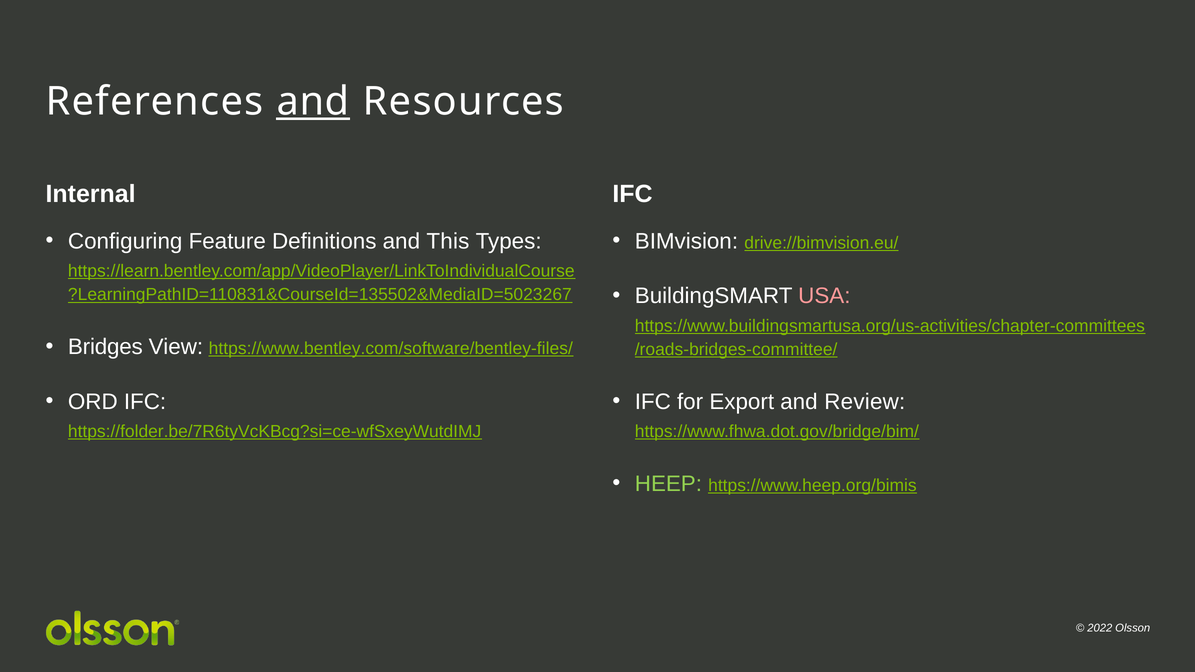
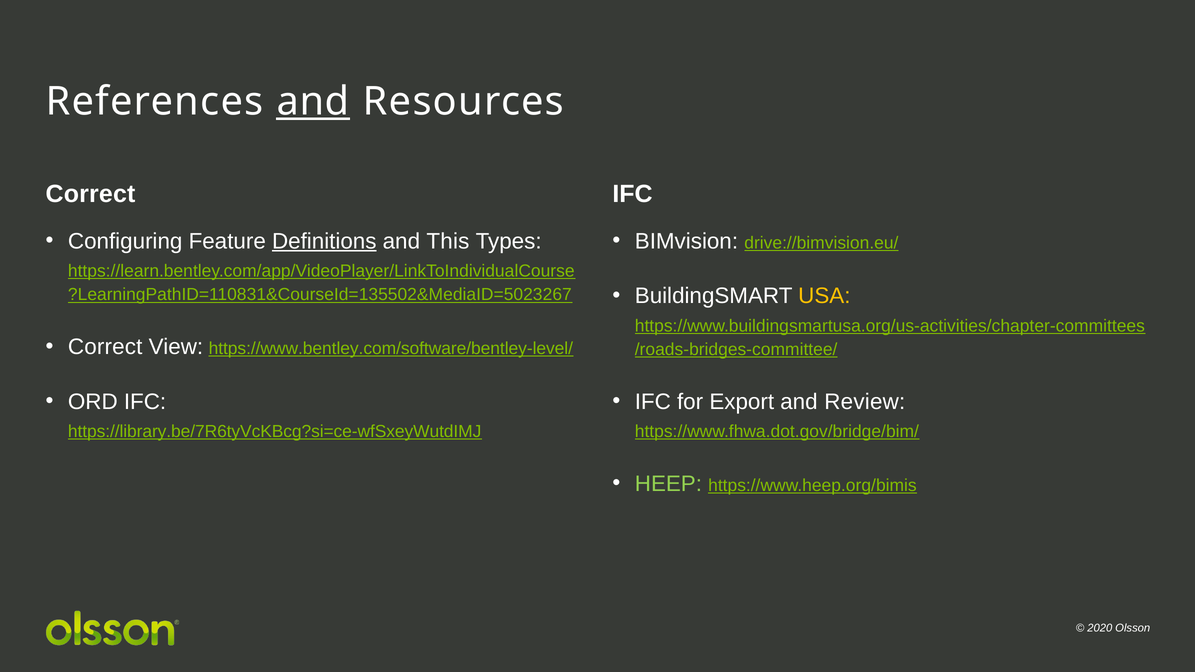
Internal: Internal -> Correct (90, 194)
Definitions underline: none -> present (324, 241)
USA colour: pink -> yellow (824, 296)
Bridges: Bridges -> Correct (105, 347)
https://www.bentley.com/software/bentley-files/: https://www.bentley.com/software/bentley-files/ -> https://www.bentley.com/software/bentley-level/ (391, 349)
https://folder.be/7R6tyVcKBcg?si=ce-wfSxeyWutdIMJ: https://folder.be/7R6tyVcKBcg?si=ce-wfSxeyWutdIMJ -> https://library.be/7R6tyVcKBcg?si=ce-wfSxeyWutdIMJ (275, 432)
2022: 2022 -> 2020 (1100, 628)
